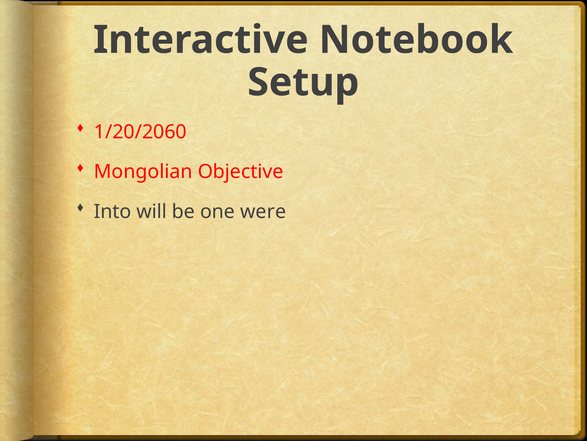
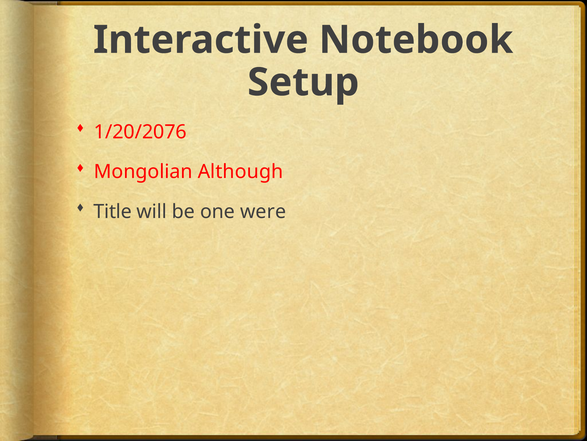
1/20/2060: 1/20/2060 -> 1/20/2076 (140, 132)
Objective: Objective -> Although (240, 172)
Into: Into -> Title (113, 211)
